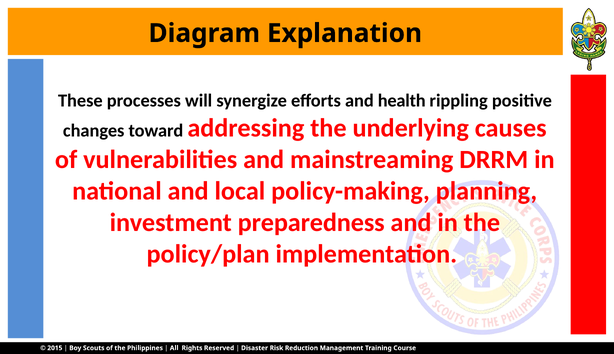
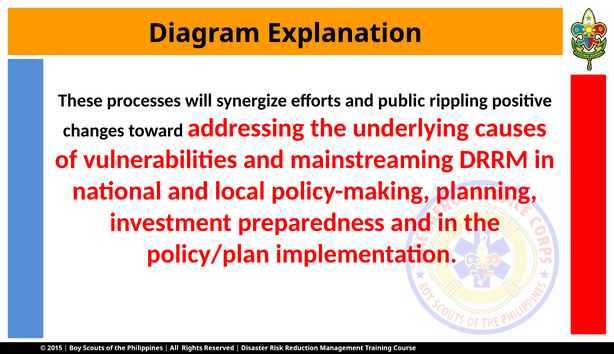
health: health -> public (402, 101)
